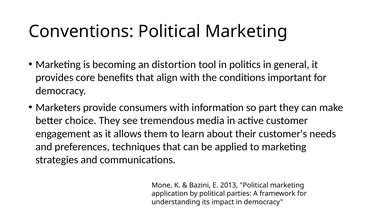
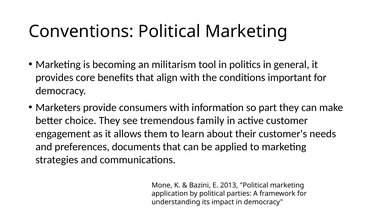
distortion: distortion -> militarism (174, 65)
media: media -> family (210, 121)
techniques: techniques -> documents (136, 147)
